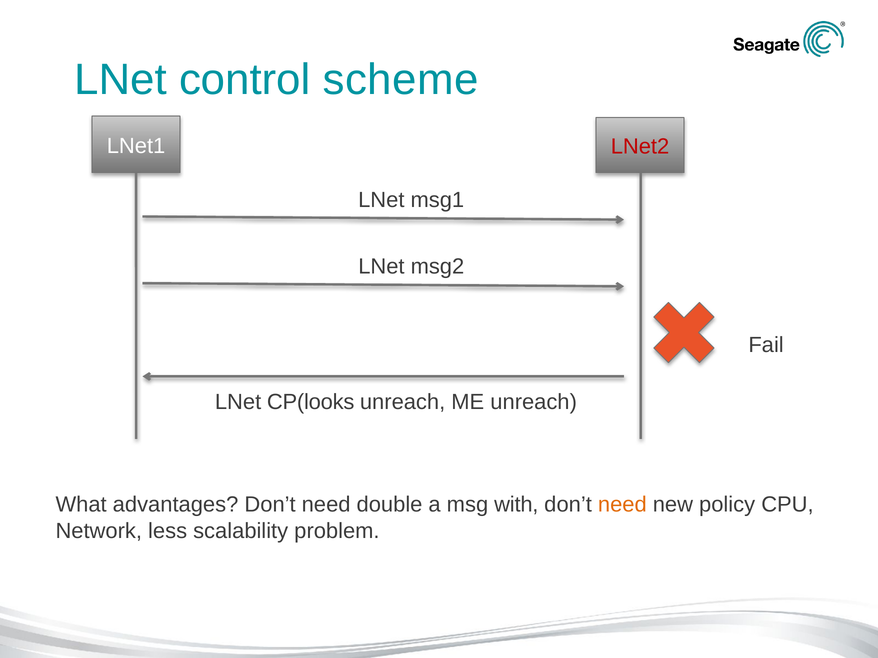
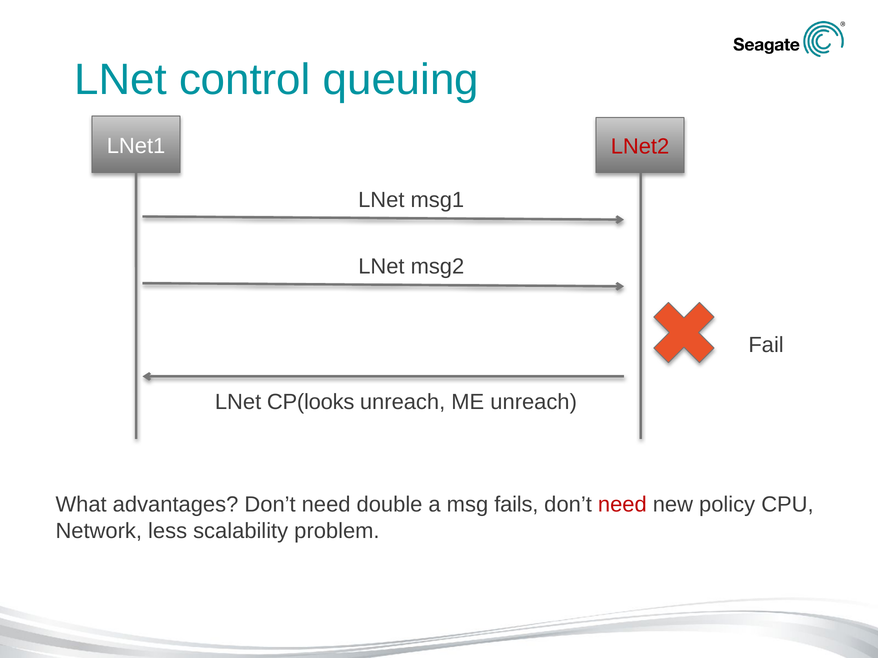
scheme: scheme -> queuing (401, 80)
with: with -> fails (516, 505)
need colour: orange -> red (622, 505)
